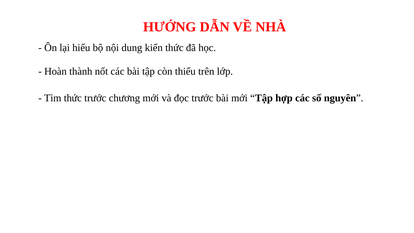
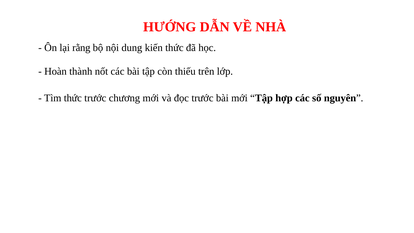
hiểu: hiểu -> rằng (81, 48)
